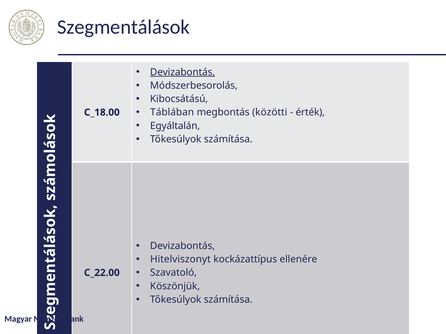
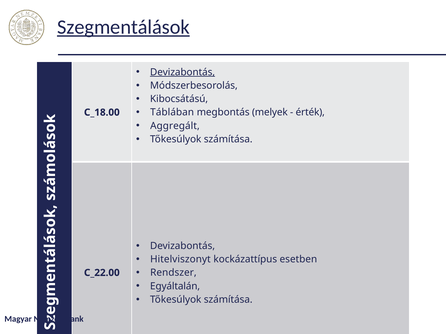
Szegmentálások underline: none -> present (123, 27)
közötti: közötti -> melyek (270, 113)
Egyáltalán: Egyáltalán -> Aggregált (175, 126)
ellenére: ellenére -> esetben (298, 260)
Szavatoló: Szavatoló -> Rendszer (173, 273)
Köszönjük: Köszönjük -> Egyáltalán (175, 287)
